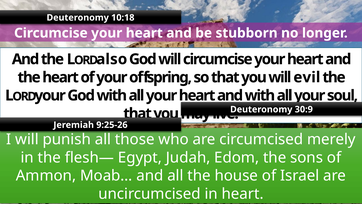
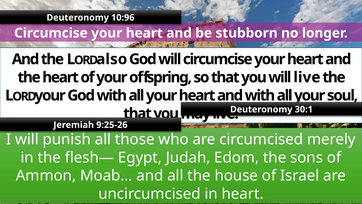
10:18: 10:18 -> 10:96 (123, 18)
will evil: evil -> live (307, 77)
30:9: 30:9 -> 30:1 (304, 109)
